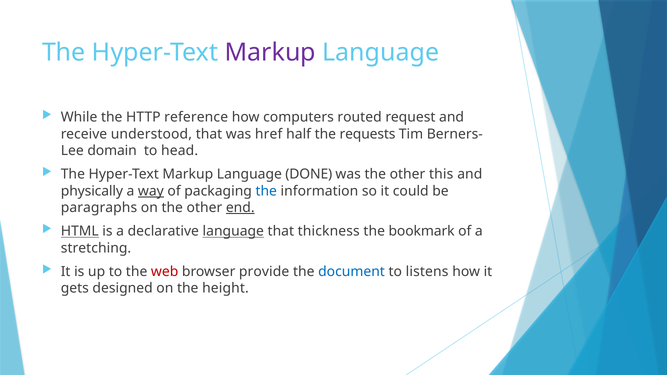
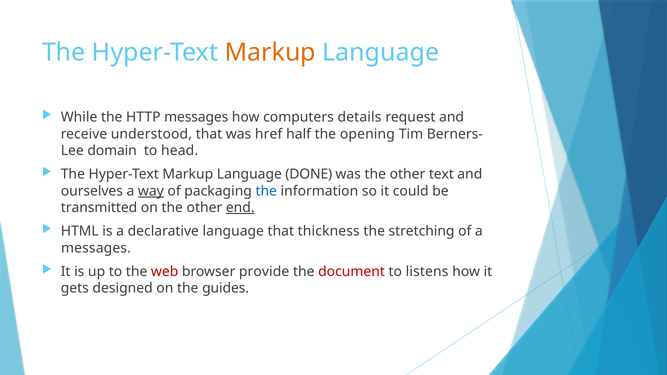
Markup colour: purple -> orange (270, 53)
HTTP reference: reference -> messages (196, 117)
routed: routed -> details (360, 117)
requests: requests -> opening (367, 134)
this: this -> text (441, 174)
physically: physically -> ourselves (92, 191)
paragraphs: paragraphs -> transmitted (99, 208)
HTML underline: present -> none (80, 231)
language underline: present -> none (233, 231)
bookmark: bookmark -> stretching (422, 231)
stretching: stretching -> messages (96, 248)
document colour: blue -> red (352, 272)
height: height -> guides (226, 288)
